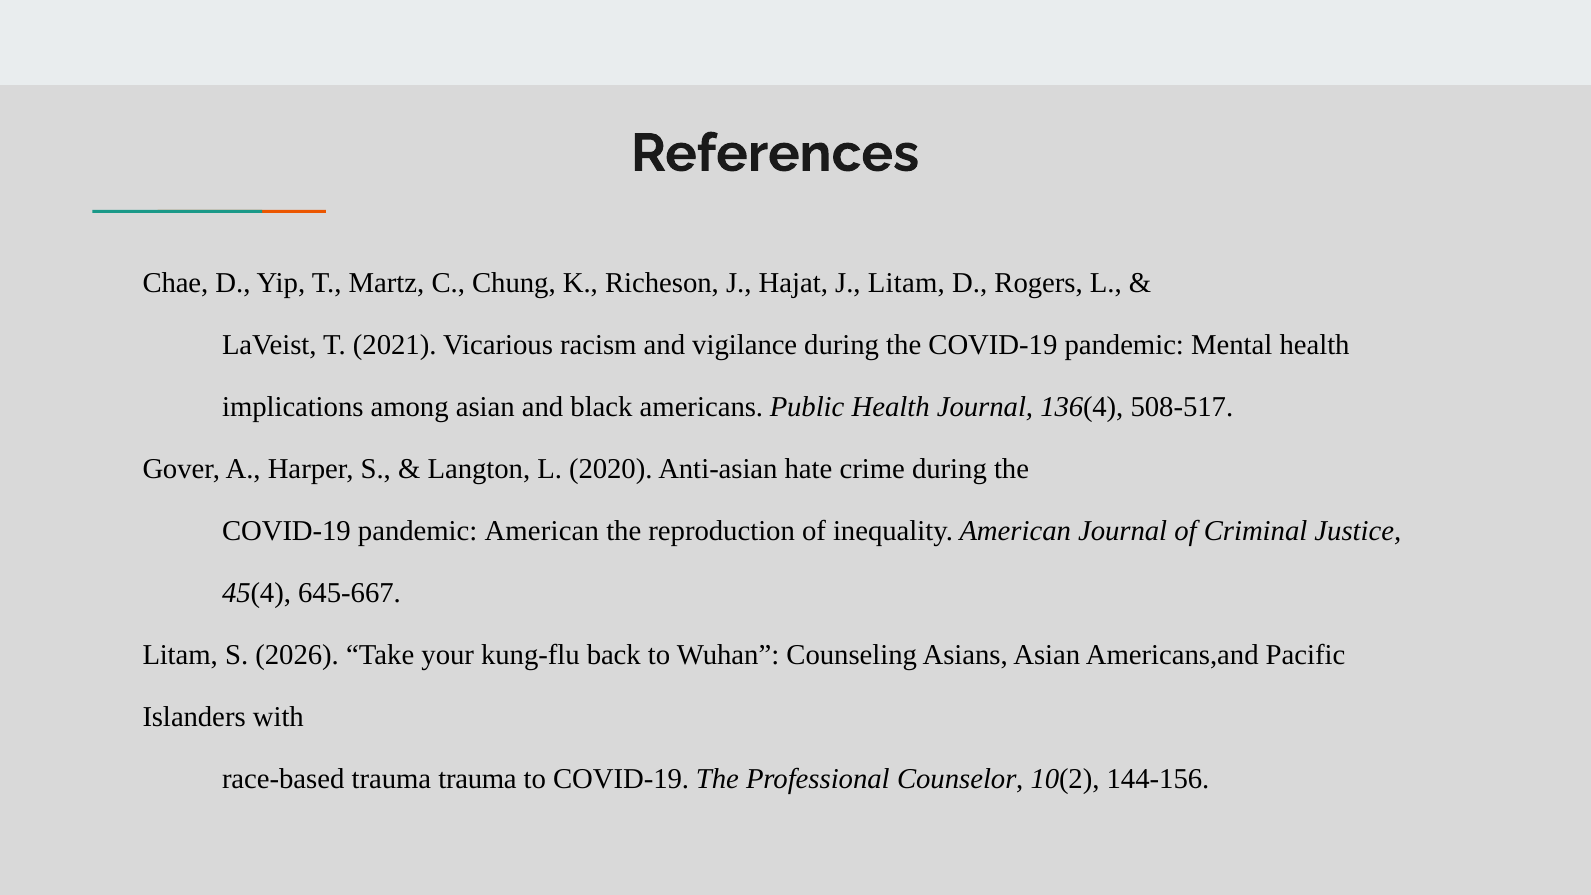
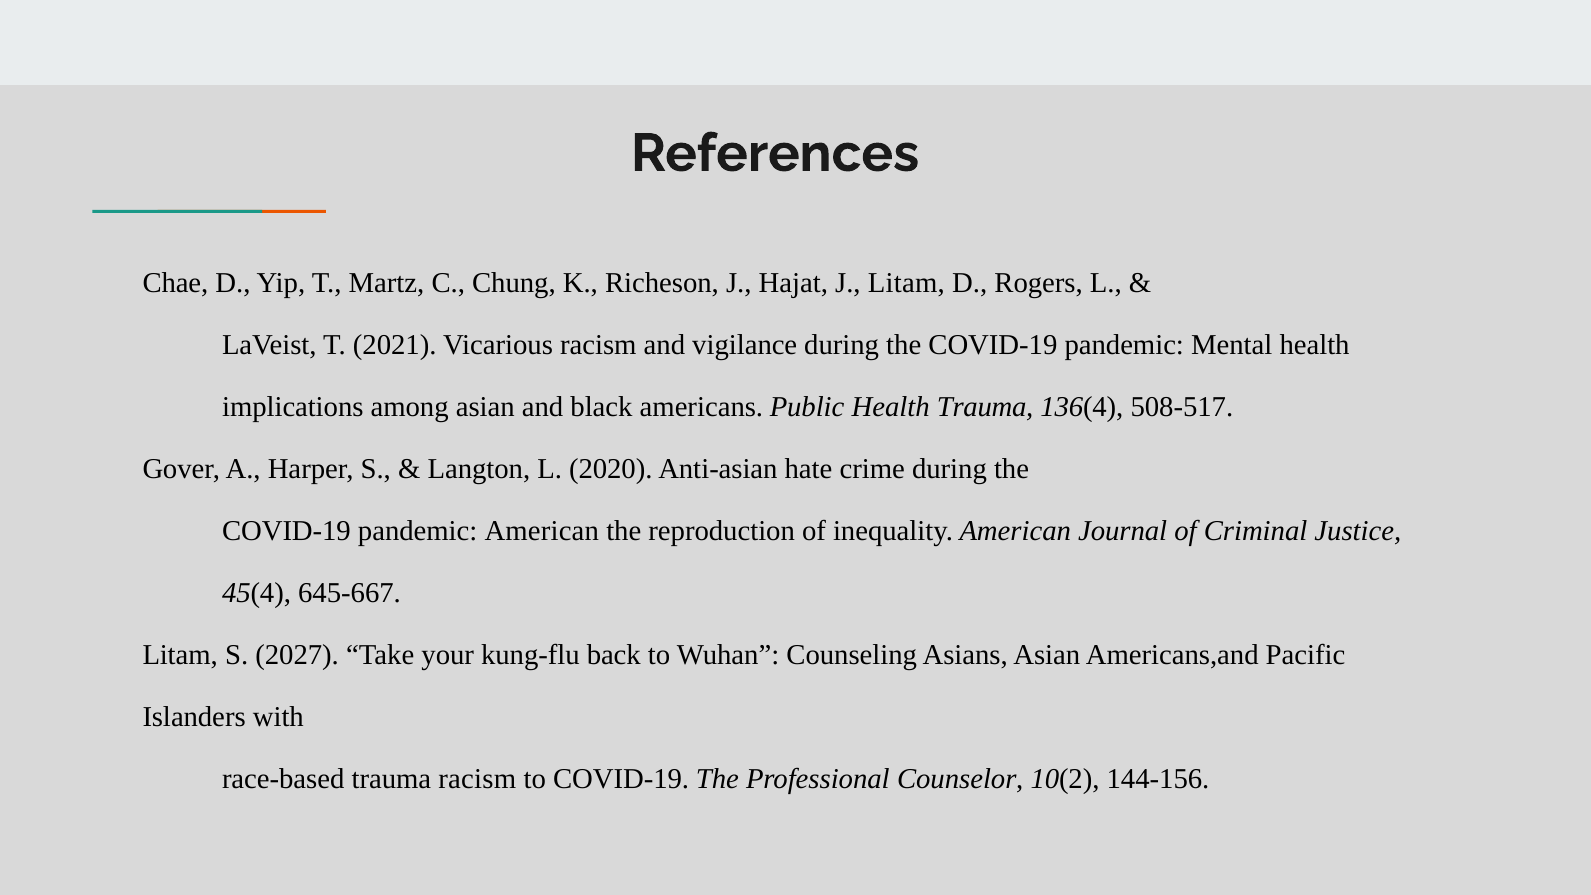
Health Journal: Journal -> Trauma (985, 407)
2026: 2026 -> 2027 (297, 655)
trauma trauma: trauma -> racism (477, 779)
